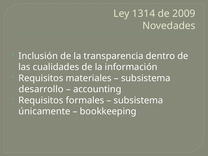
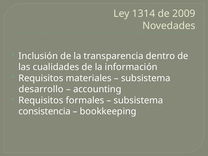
únicamente: únicamente -> consistencia (44, 111)
